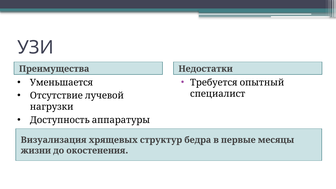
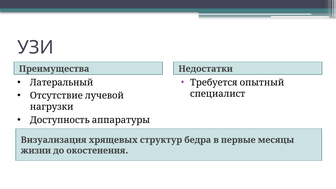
Уменьшается: Уменьшается -> Латеральный (61, 83)
